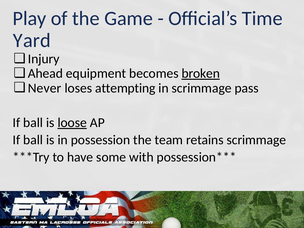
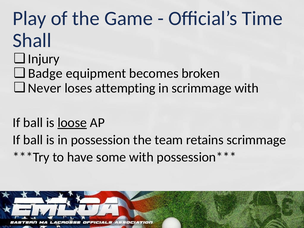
Yard: Yard -> Shall (32, 40)
Ahead: Ahead -> Badge (45, 73)
broken underline: present -> none (201, 73)
scrimmage pass: pass -> with (247, 88)
